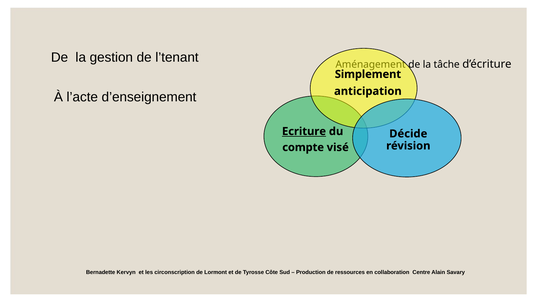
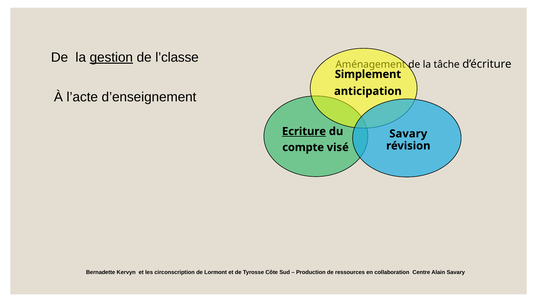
gestion underline: none -> present (111, 57)
l’tenant: l’tenant -> l’classe (177, 57)
Décide: Décide -> Savary (408, 134)
